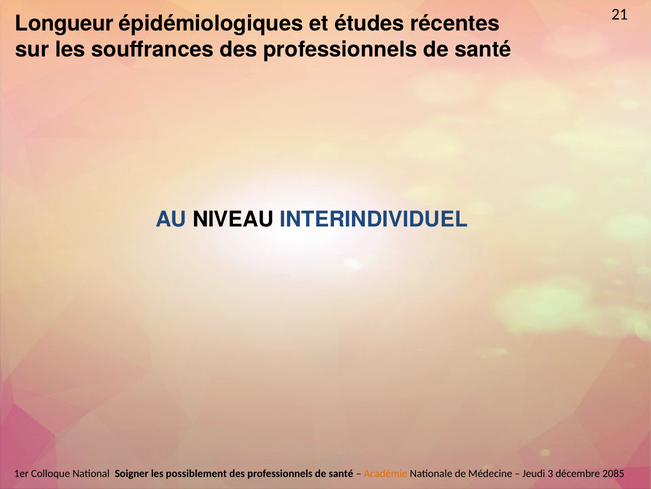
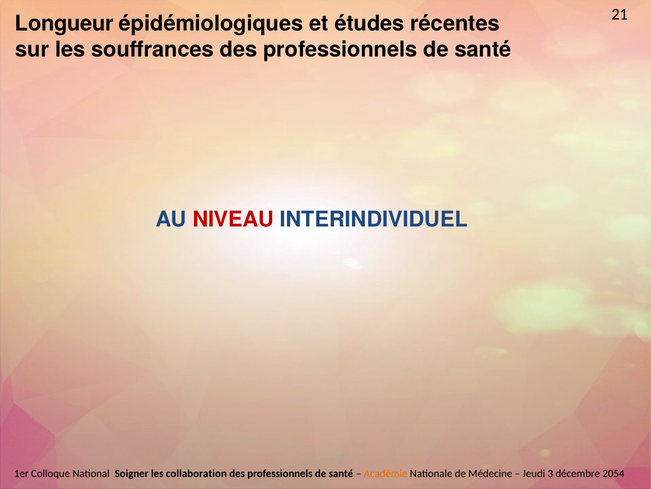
NIVEAU colour: black -> red (233, 219)
possiblement: possiblement -> collaboration (196, 473)
2085: 2085 -> 2054 (613, 473)
